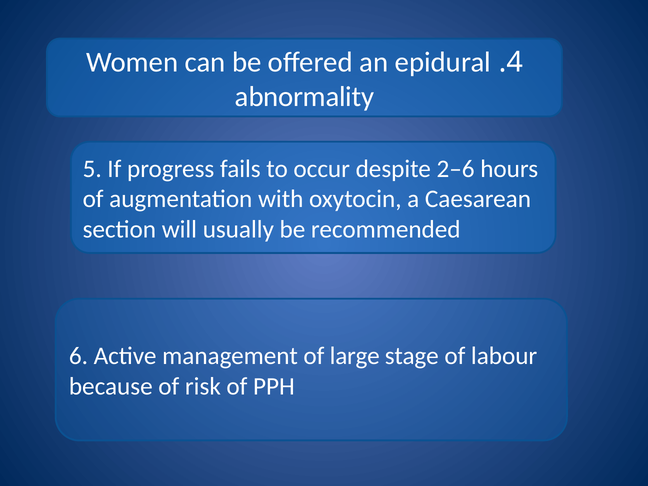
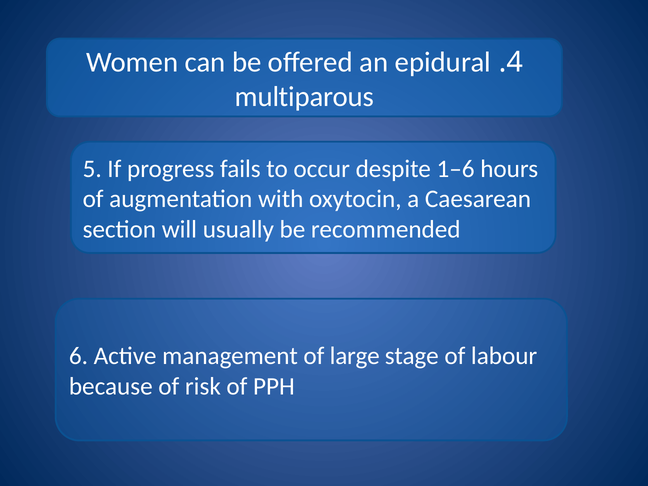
abnormality: abnormality -> multiparous (305, 97)
2–6: 2–6 -> 1–6 (456, 169)
